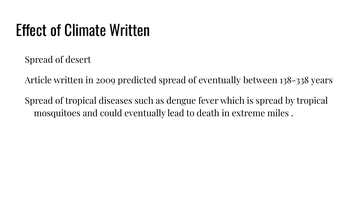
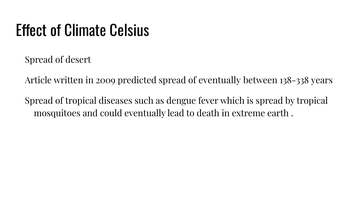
Climate Written: Written -> Celsius (130, 31)
miles: miles -> earth (278, 113)
